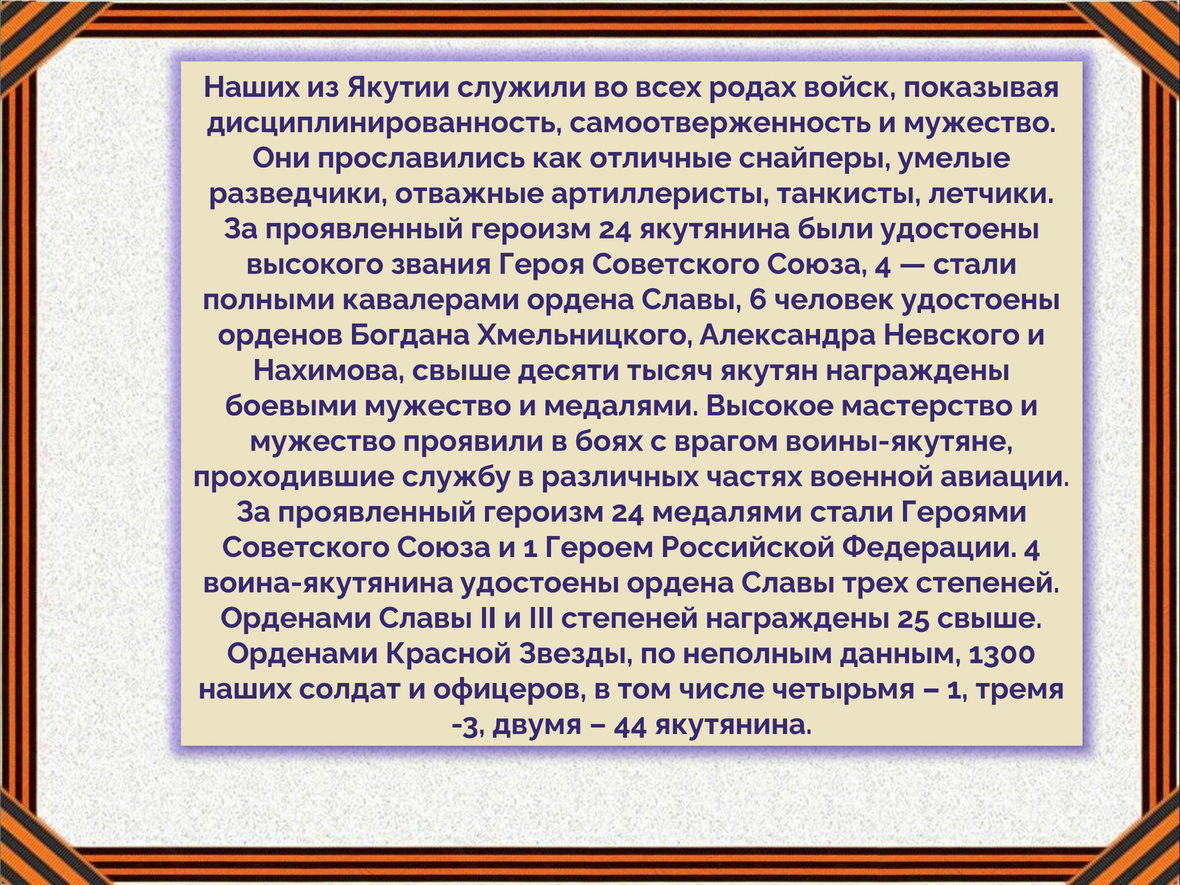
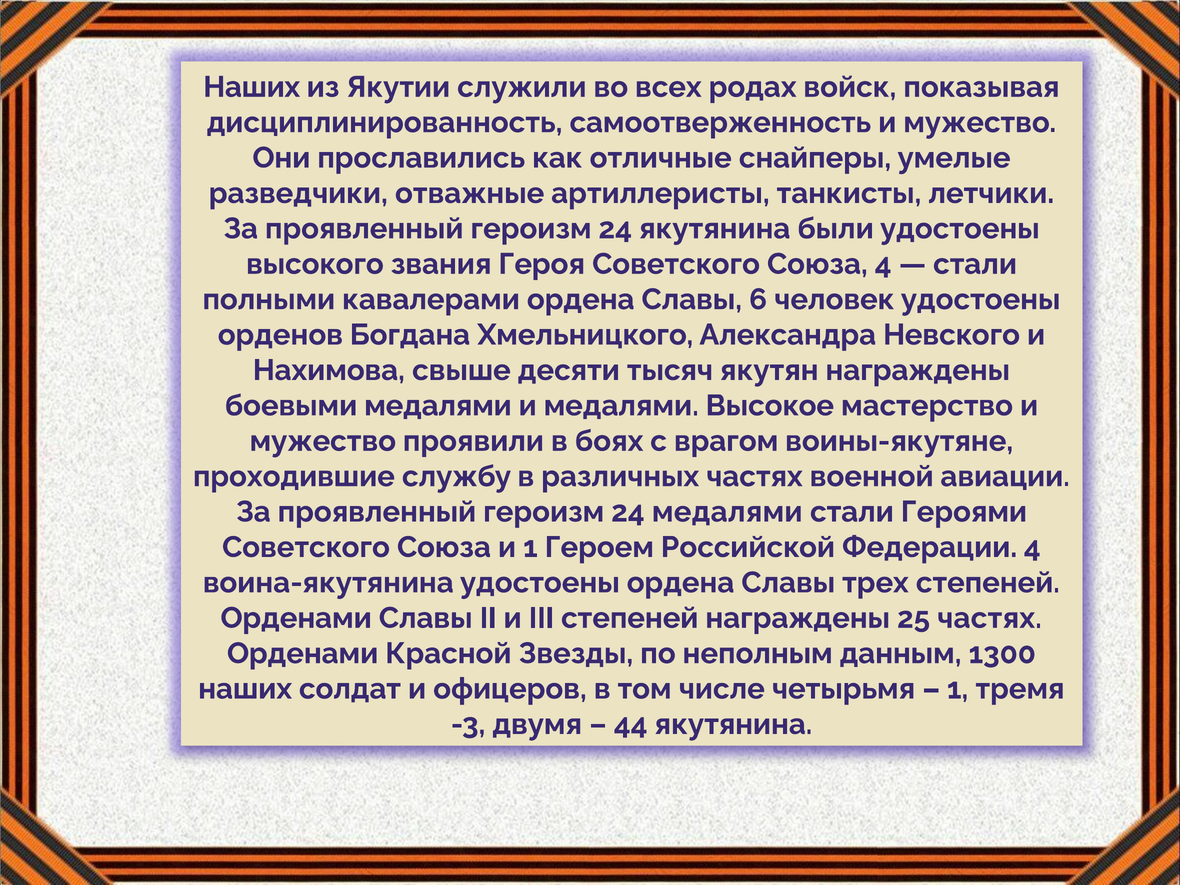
боевыми мужество: мужество -> медалями (438, 406)
25 свыше: свыше -> частях (989, 618)
